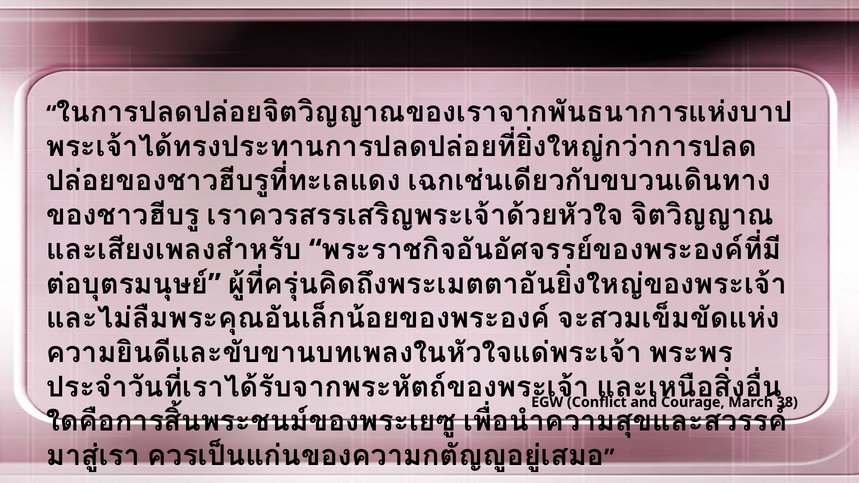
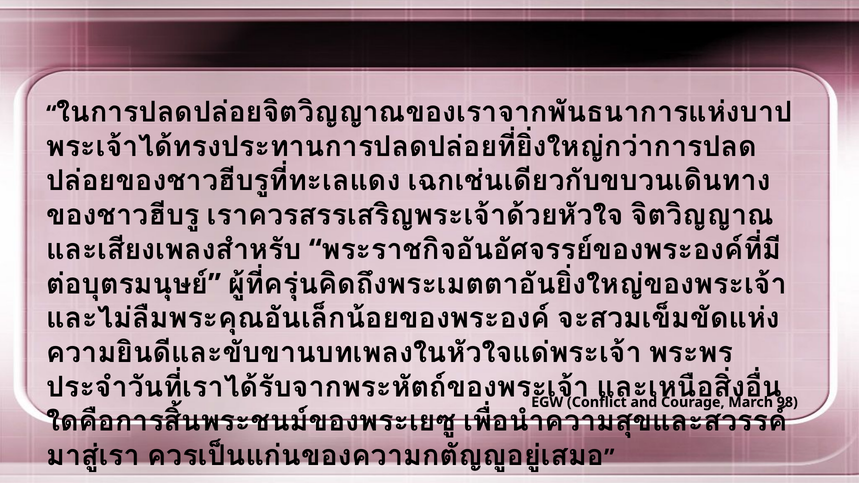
38: 38 -> 98 (787, 402)
